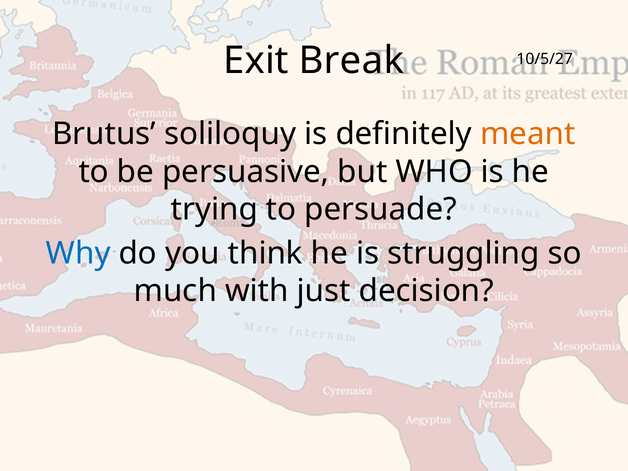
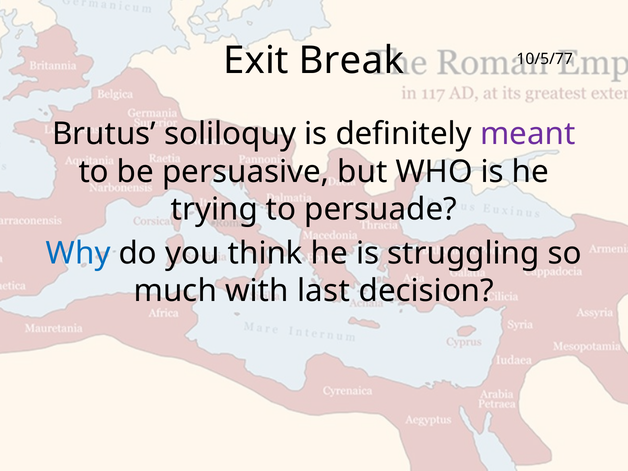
10/5/27: 10/5/27 -> 10/5/77 (545, 59)
meant colour: orange -> purple (528, 134)
just: just -> last (324, 291)
